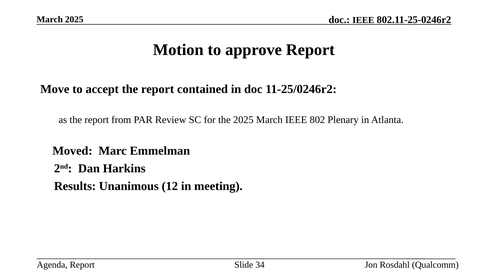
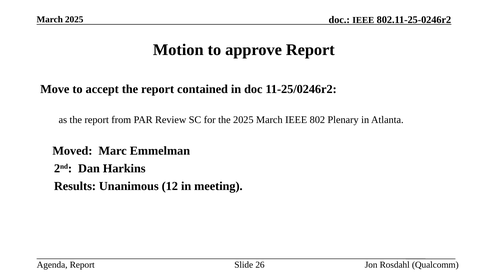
34: 34 -> 26 (260, 265)
